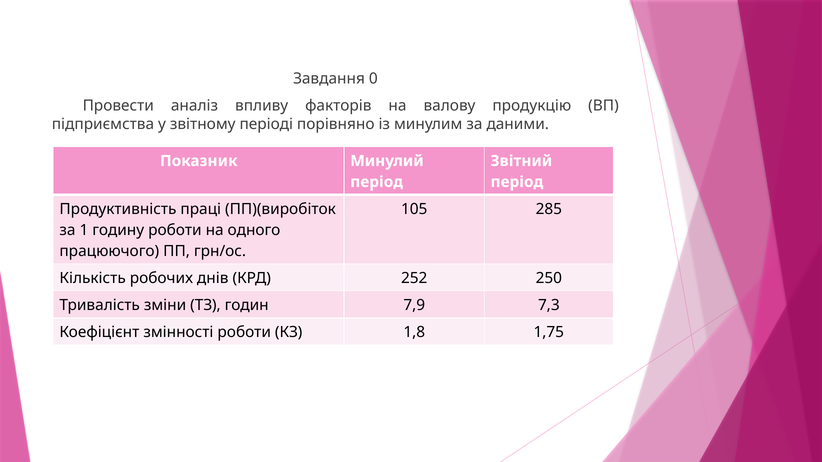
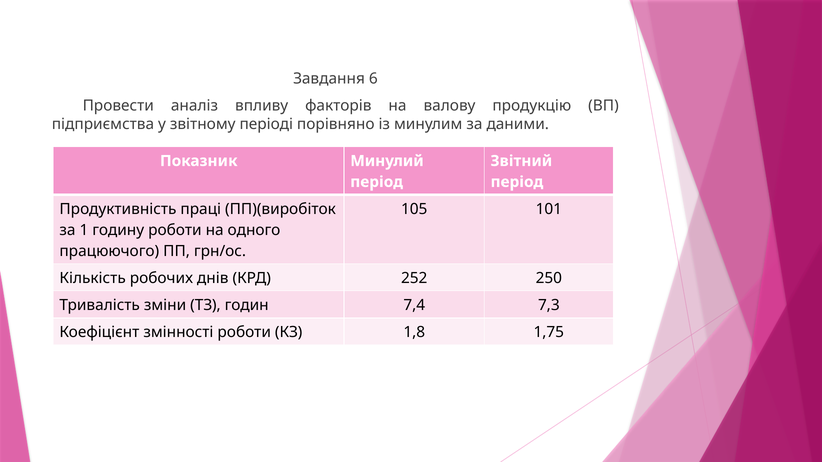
0: 0 -> 6 (373, 79)
285: 285 -> 101 (549, 209)
7,9: 7,9 -> 7,4 (414, 305)
